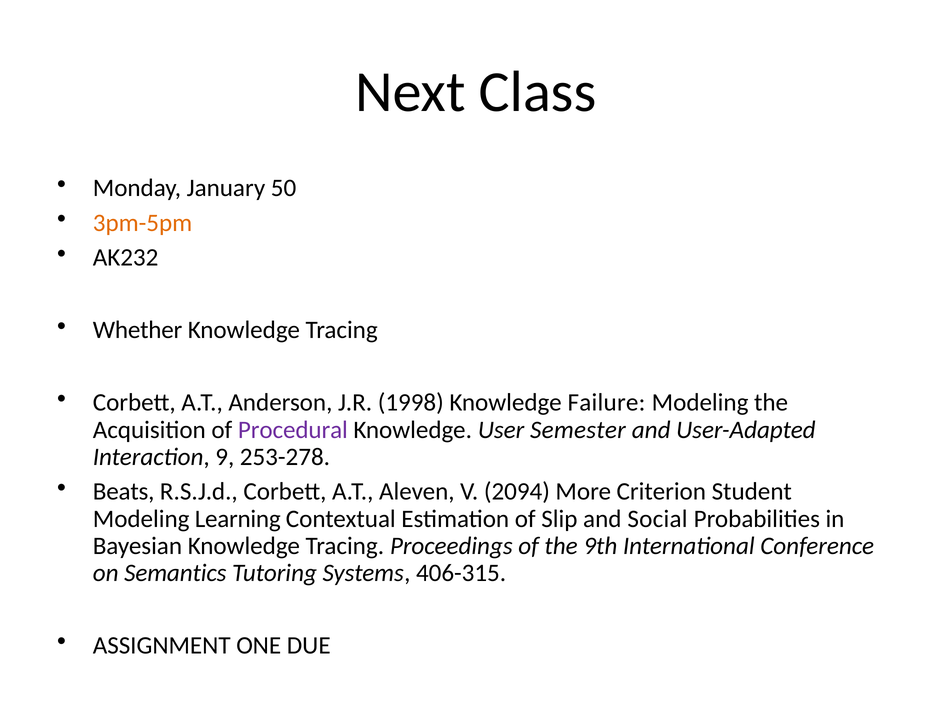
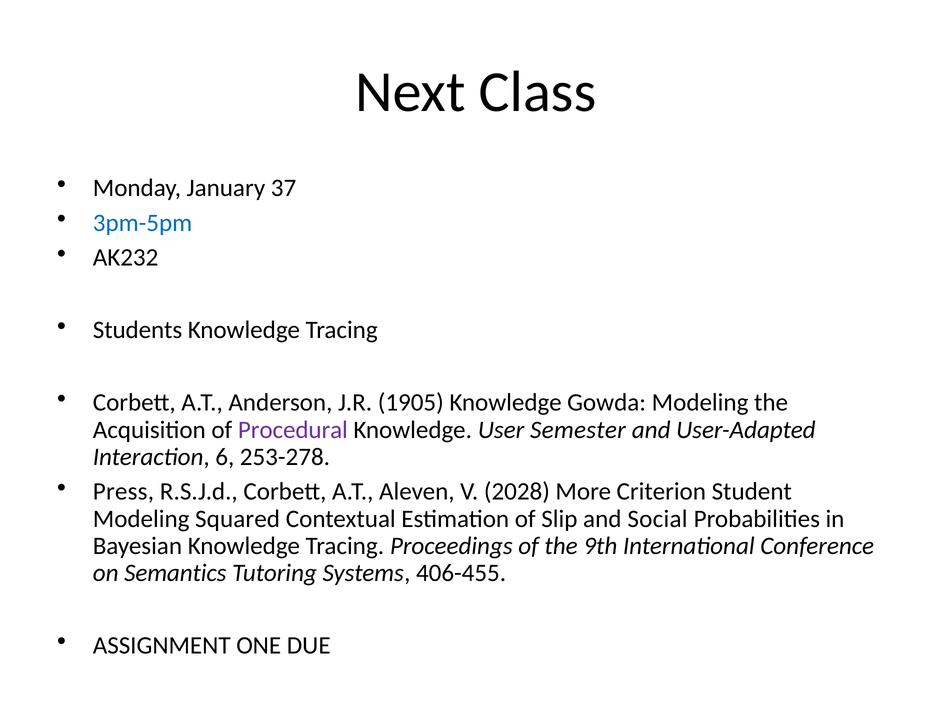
50: 50 -> 37 (284, 188)
3pm-5pm colour: orange -> blue (143, 223)
Whether: Whether -> Students (138, 330)
1998: 1998 -> 1905 (411, 403)
Failure: Failure -> Gowda (607, 403)
9: 9 -> 6 (225, 457)
Beats: Beats -> Press (123, 492)
2094: 2094 -> 2028 (517, 492)
Learning: Learning -> Squared (238, 519)
406-315: 406-315 -> 406-455 (461, 573)
